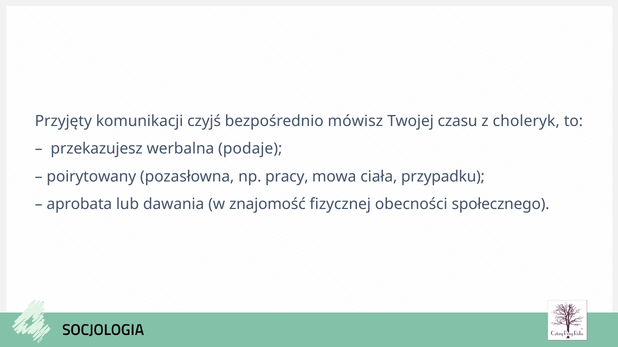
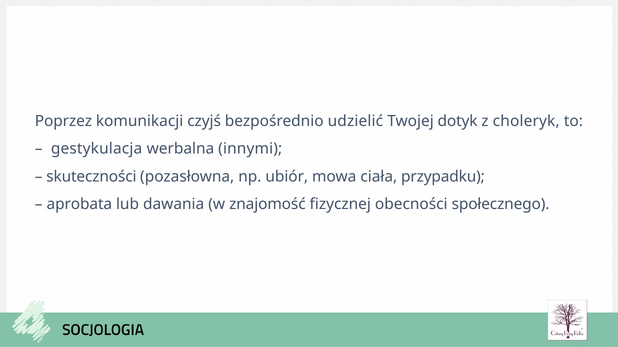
Przyjęty: Przyjęty -> Poprzez (63, 121)
mówisz: mówisz -> udzielić (355, 121)
czasu: czasu -> dotyk (458, 121)
przekazujesz: przekazujesz -> gestykulacja (97, 149)
podaje: podaje -> innymi (250, 149)
poirytowany: poirytowany -> skuteczności (91, 177)
pracy: pracy -> ubiór (287, 177)
